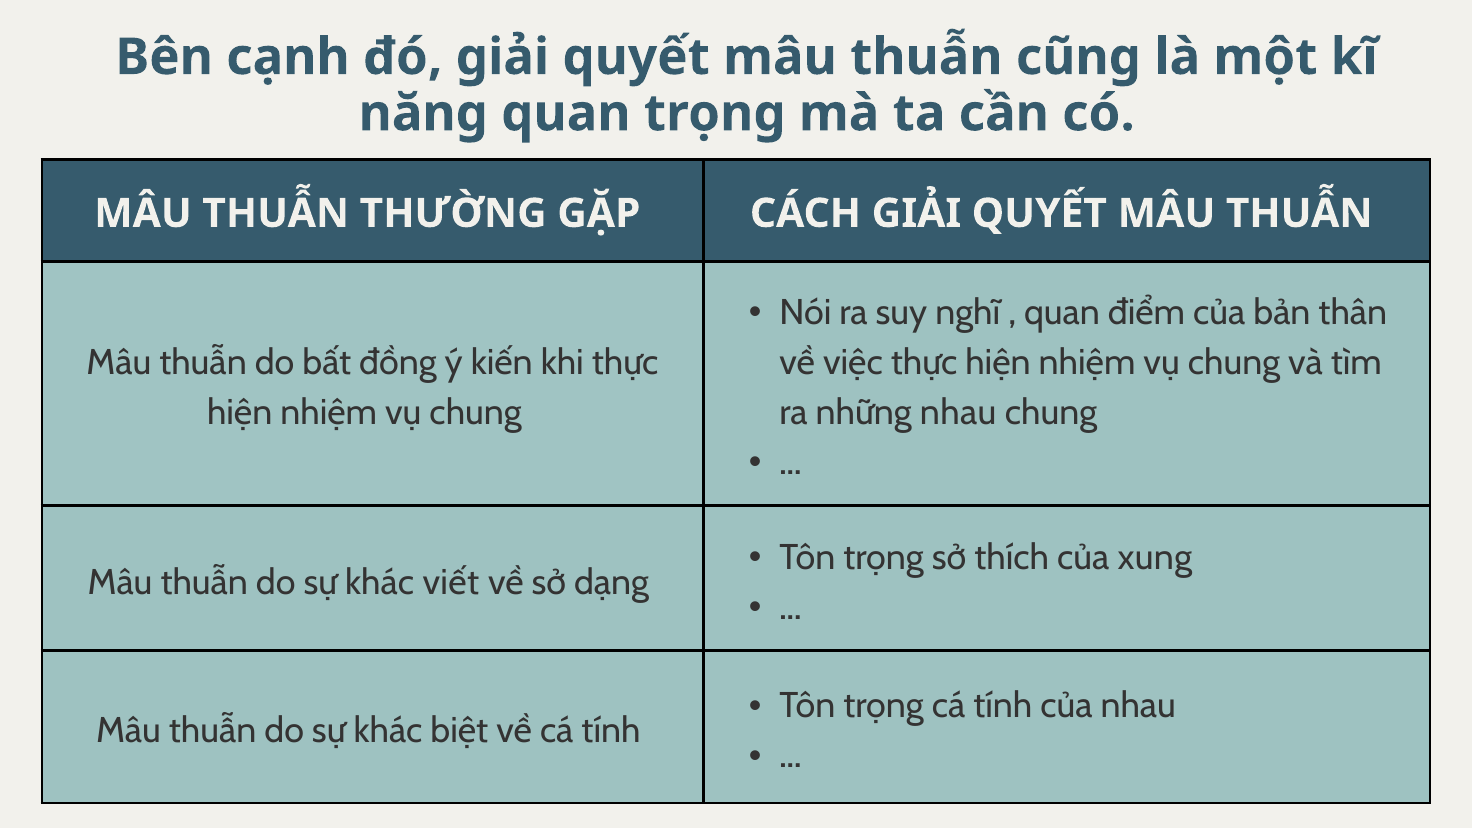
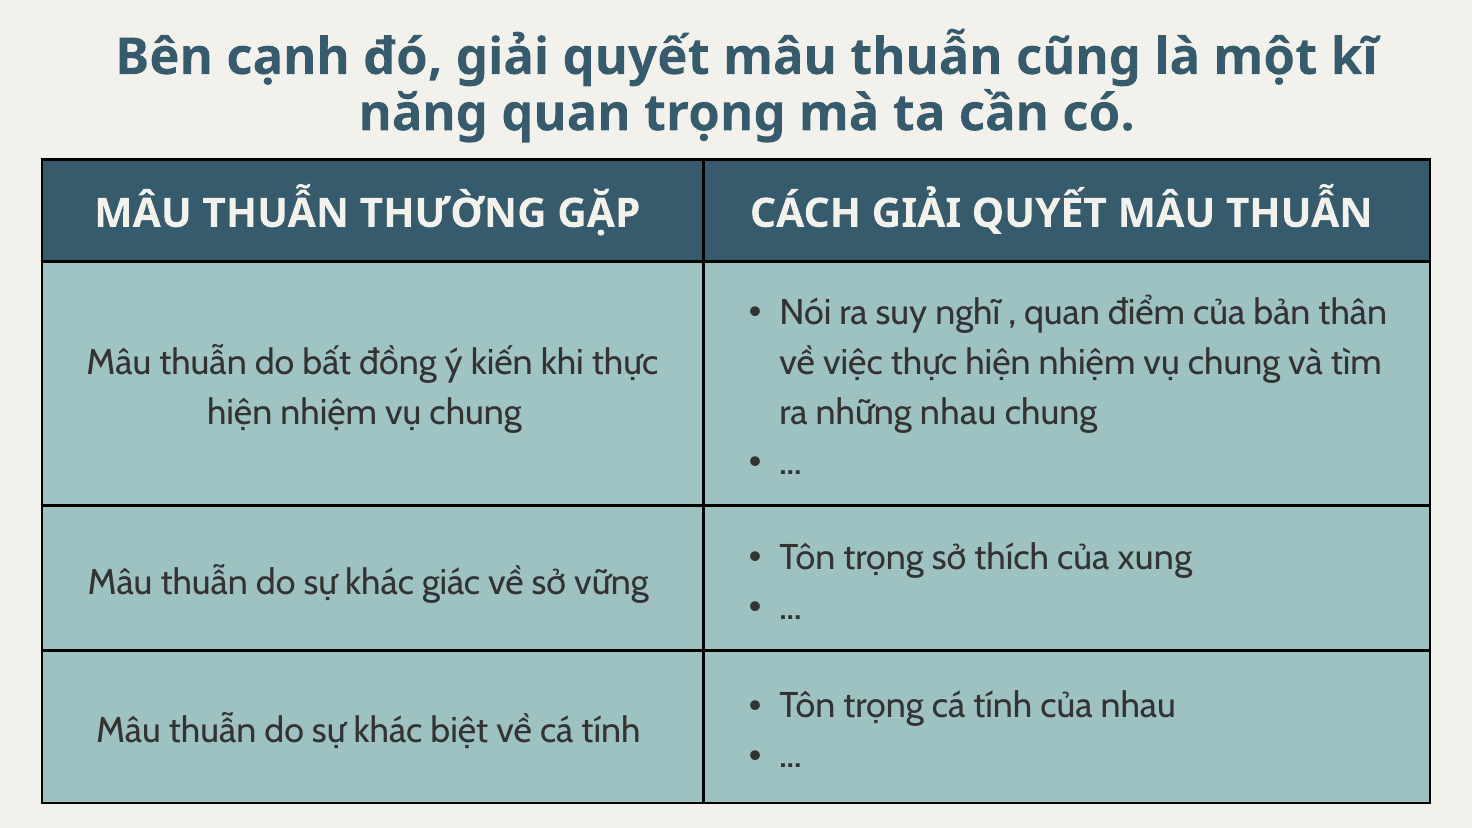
viết: viết -> giác (451, 582)
dạng: dạng -> vững (611, 582)
